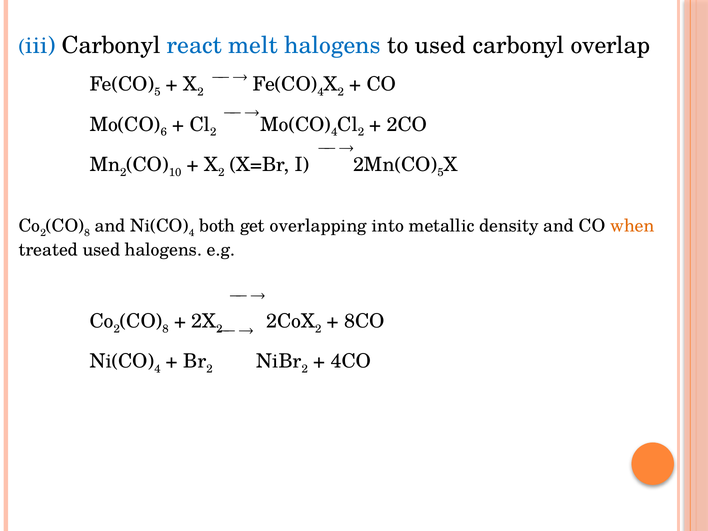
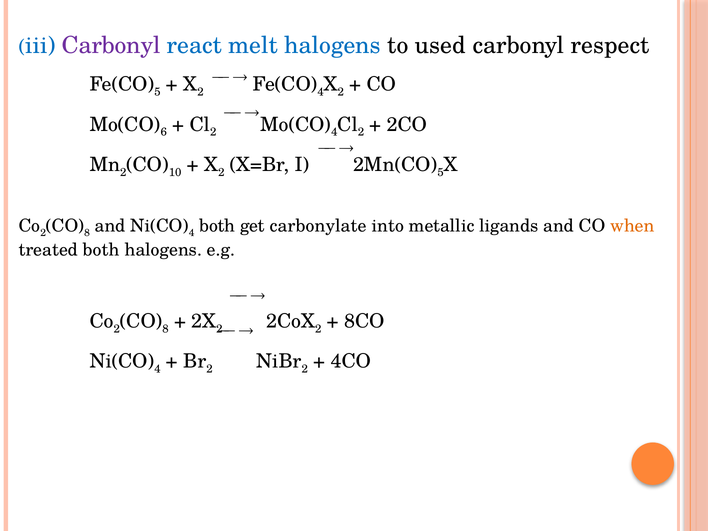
Carbonyl colour: black -> purple (111, 45)
overlap: overlap -> respect (610, 45)
overlapping: overlapping -> carbonylate (318, 226)
density: density -> ligands (509, 226)
treated used: used -> both (101, 250)
